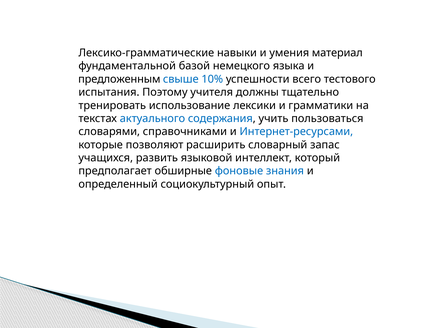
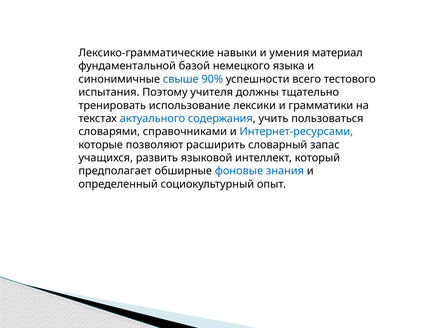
предложенным: предложенным -> синонимичные (119, 79)
10%: 10% -> 90% (212, 79)
